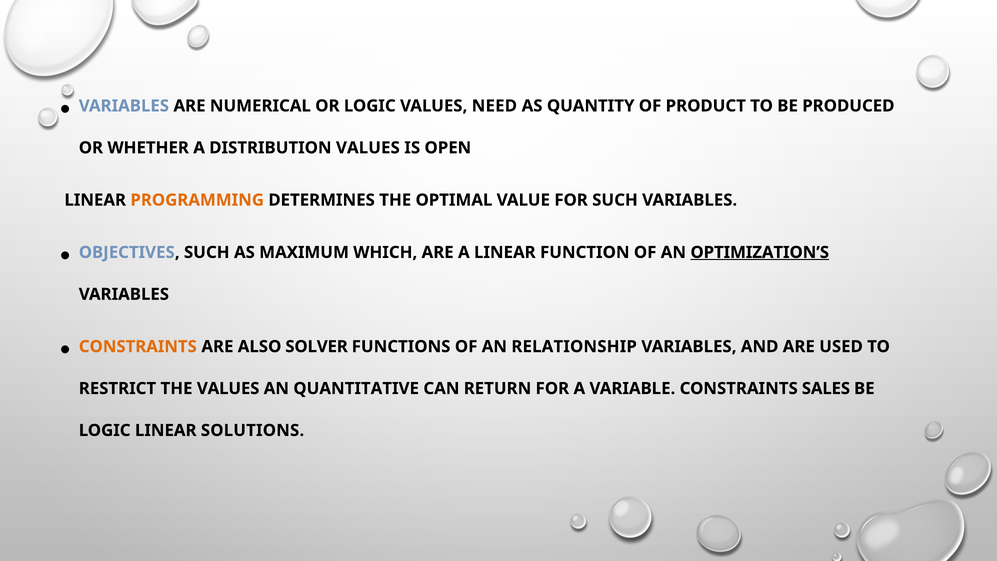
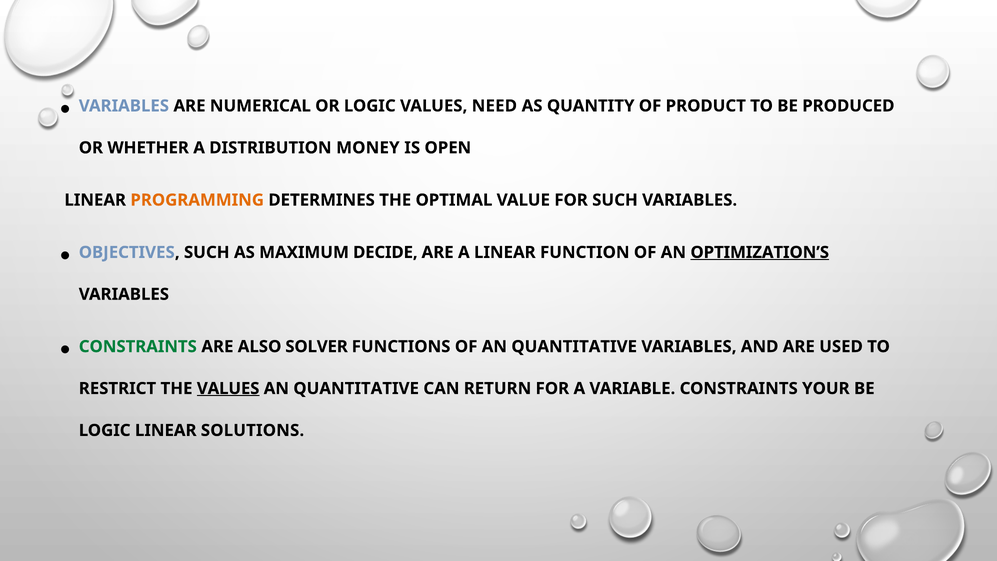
DISTRIBUTION VALUES: VALUES -> MONEY (368, 148)
WHICH: WHICH -> DECIDE (385, 252)
CONSTRAINTS colour: orange -> green (138, 346)
OF AN RELATIONSHIP: RELATIONSHIP -> QUANTITATIVE (574, 346)
VALUES underline: none -> present (228, 388)
SALES: SALES -> YOUR (826, 388)
